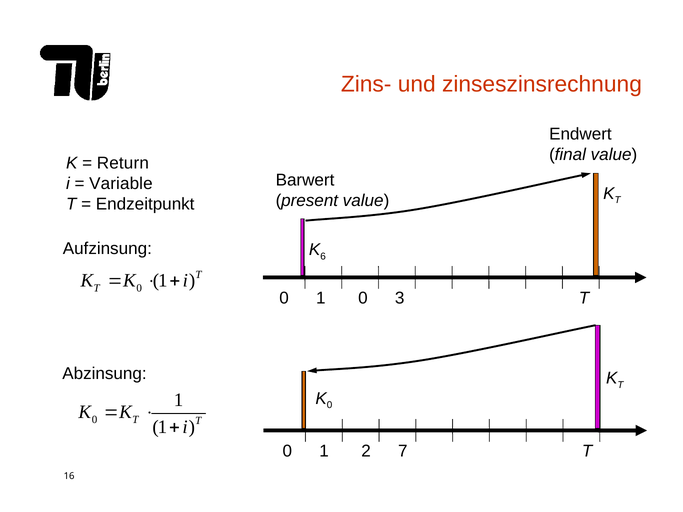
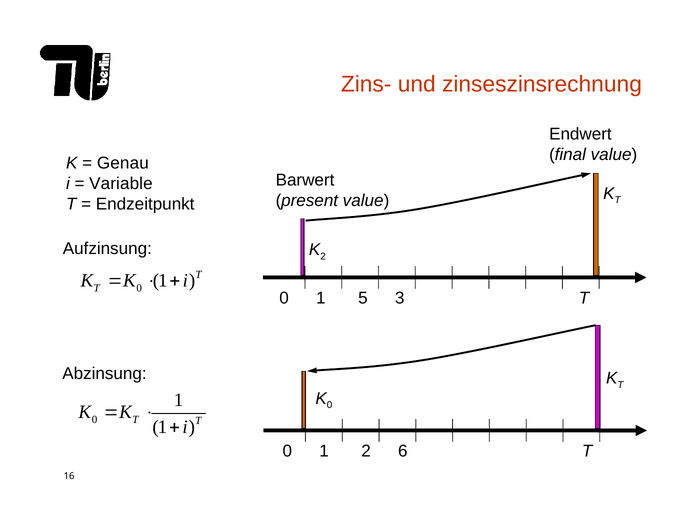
Return: Return -> Genau (123, 163)
K 6: 6 -> 2 (323, 256)
1 0: 0 -> 5 (363, 298)
7: 7 -> 6 (403, 451)
